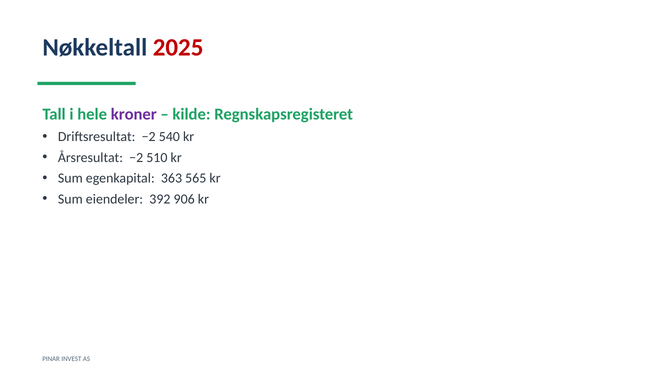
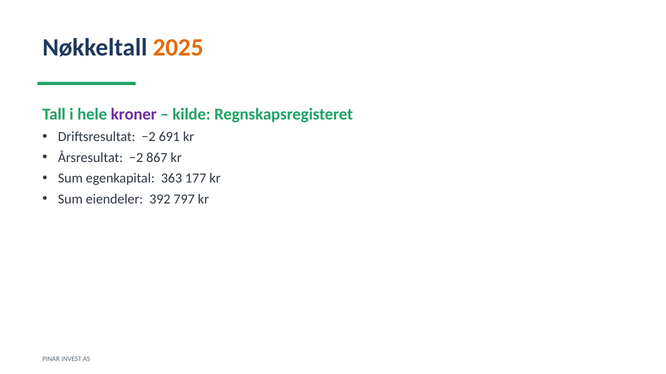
2025 colour: red -> orange (178, 48)
540: 540 -> 691 (169, 137)
510: 510 -> 867 (157, 158)
565: 565 -> 177 (196, 179)
906: 906 -> 797 (184, 199)
